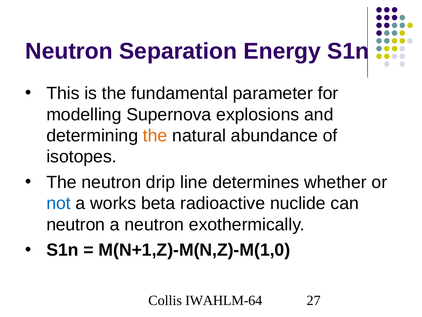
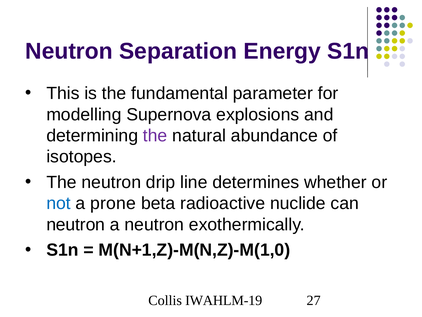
the colour: orange -> purple (155, 135)
works: works -> prone (113, 203)
IWAHLM-64: IWAHLM-64 -> IWAHLM-19 (224, 300)
